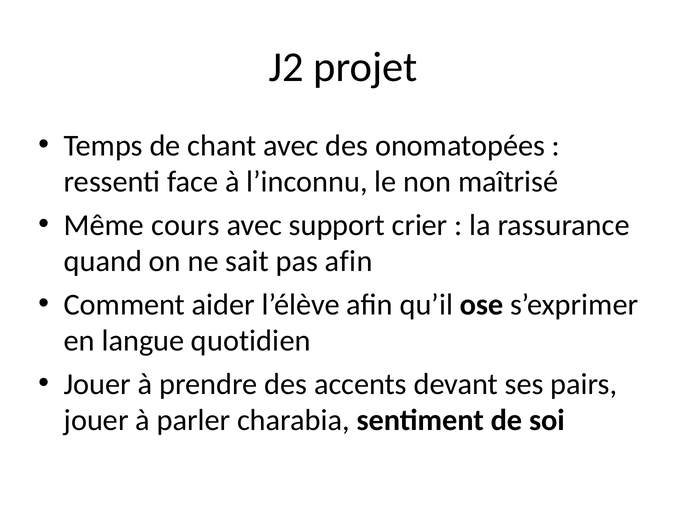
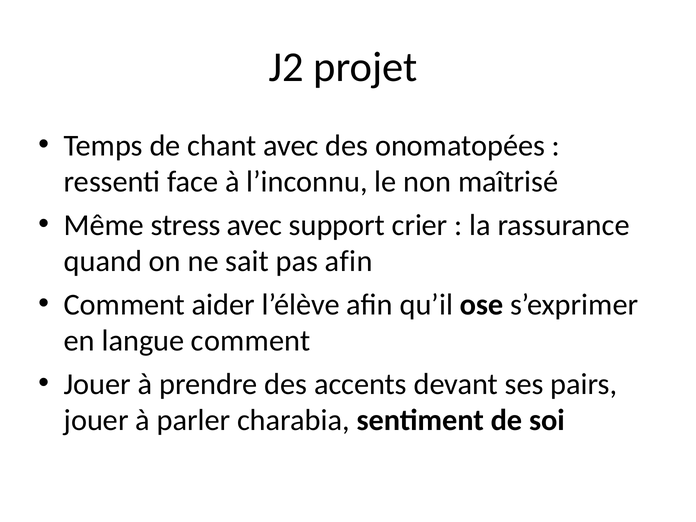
cours: cours -> stress (186, 225)
langue quotidien: quotidien -> comment (251, 341)
